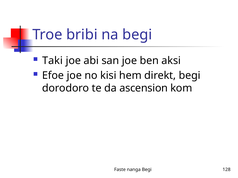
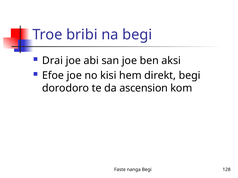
Taki: Taki -> Drai (53, 61)
